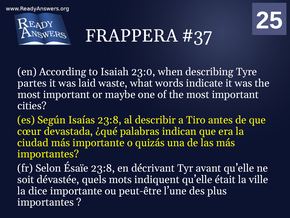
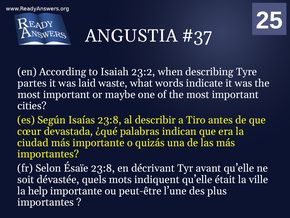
FRAPPERA: FRAPPERA -> ANGUSTIA (131, 36)
23:0: 23:0 -> 23:2 (143, 72)
dice: dice -> help (38, 191)
